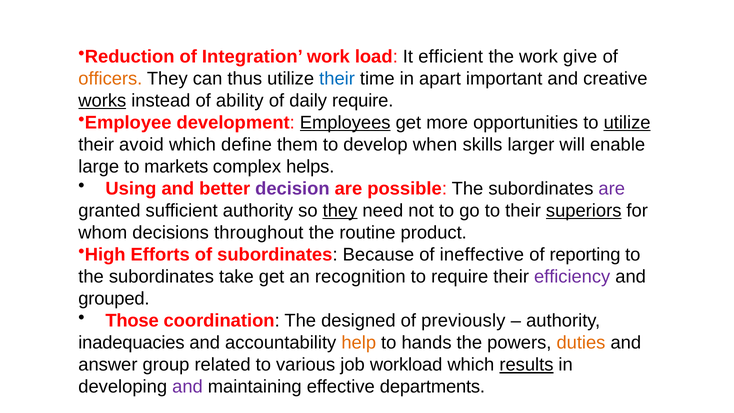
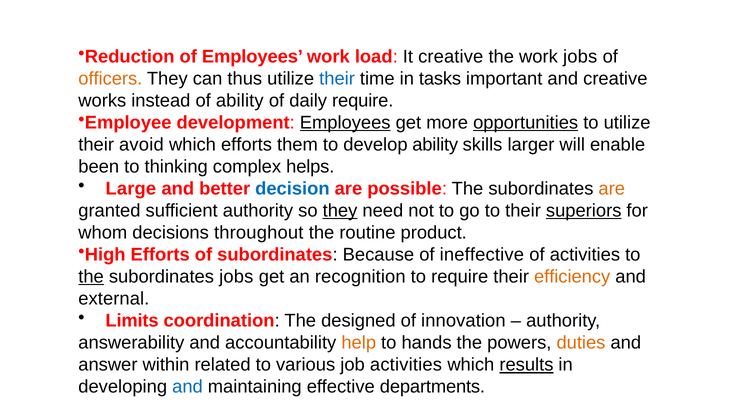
of Integration: Integration -> Employees (252, 56)
It efficient: efficient -> creative (451, 56)
work give: give -> jobs (580, 56)
apart: apart -> tasks (440, 78)
works underline: present -> none (102, 100)
opportunities underline: none -> present (526, 123)
utilize underline: present -> none (627, 123)
which define: define -> efforts (247, 145)
develop when: when -> ability (435, 145)
large: large -> been (99, 167)
markets: markets -> thinking (176, 167)
Using: Using -> Large (131, 189)
decision colour: purple -> blue (292, 189)
are colour: purple -> orange (612, 189)
of reporting: reporting -> activities (585, 255)
the underline: none -> present (91, 277)
subordinates take: take -> jobs (236, 277)
efficiency colour: purple -> orange (572, 277)
grouped: grouped -> external (114, 299)
Those: Those -> Limits (132, 321)
previously: previously -> innovation (463, 321)
inadequacies: inadequacies -> answerability (131, 343)
group: group -> within (166, 365)
job workload: workload -> activities (406, 365)
and colour: purple -> blue (188, 387)
